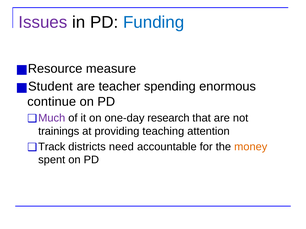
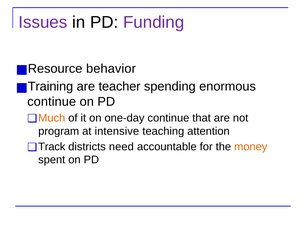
Funding colour: blue -> purple (154, 22)
measure: measure -> behavior (111, 69)
Student: Student -> Training (51, 87)
Much colour: purple -> orange (52, 118)
one-day research: research -> continue (168, 118)
trainings: trainings -> program (59, 131)
providing: providing -> intensive (117, 131)
